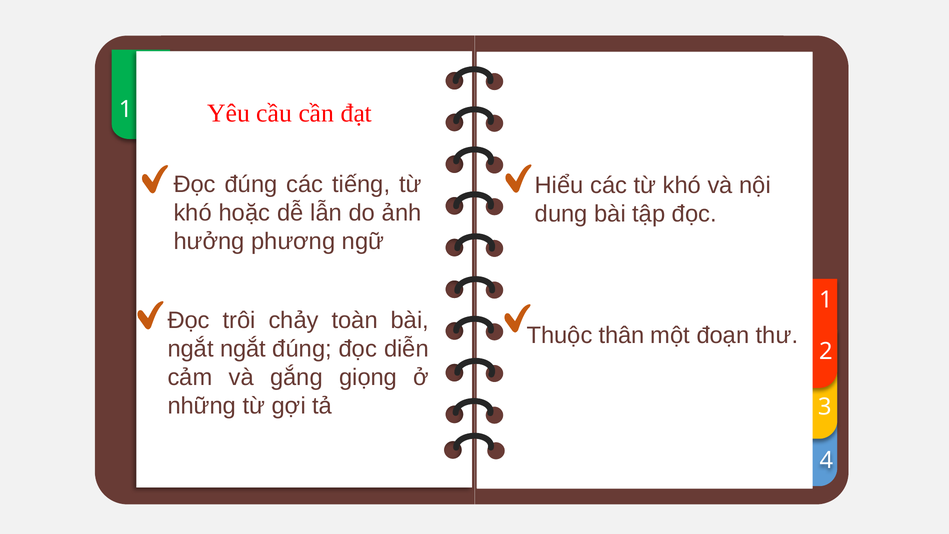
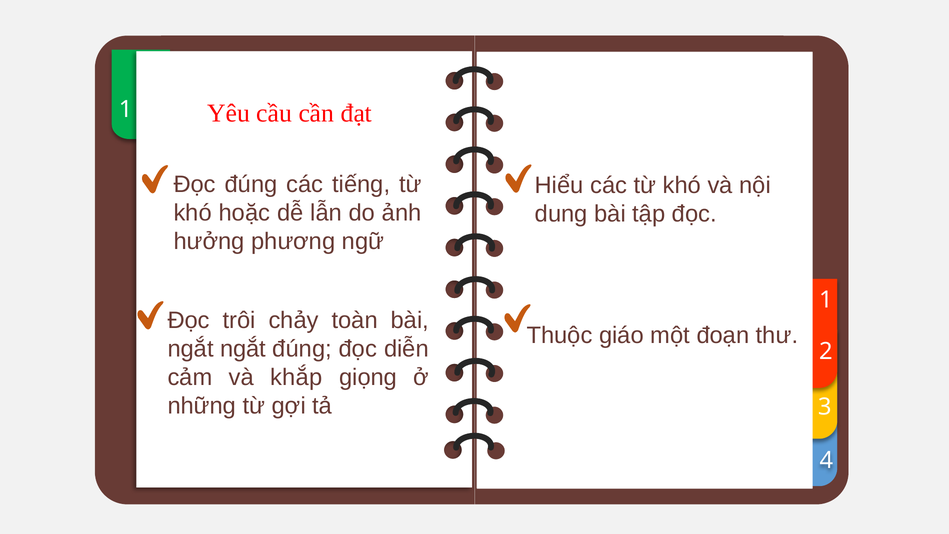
thân: thân -> giáo (621, 335)
gắng: gắng -> khắp (296, 377)
